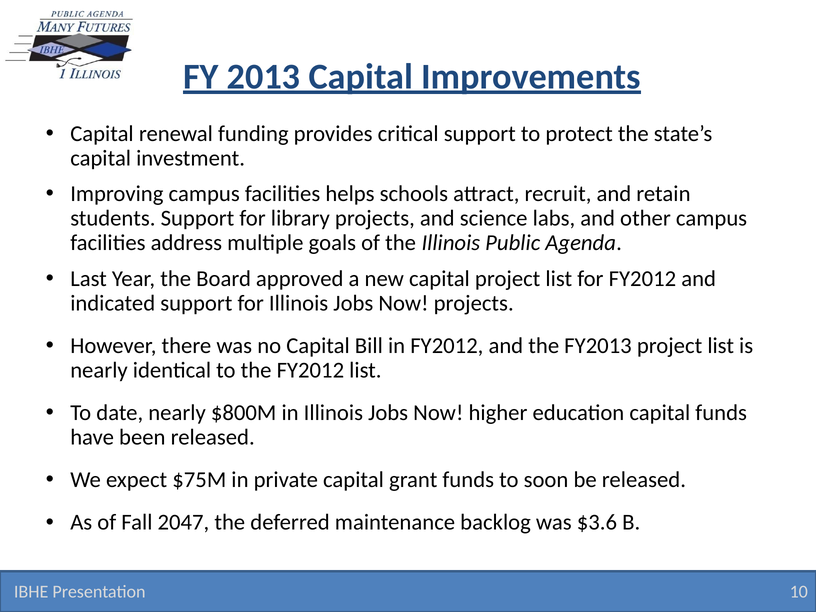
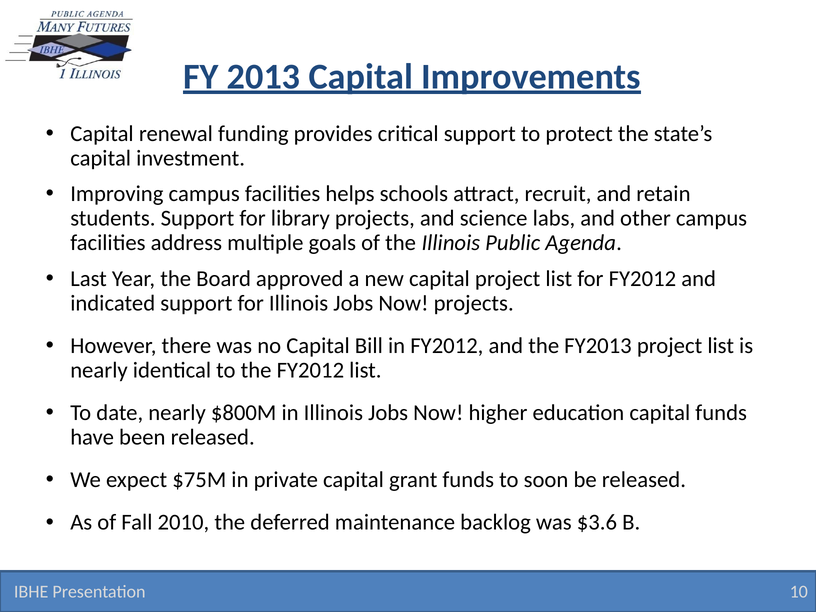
2047: 2047 -> 2010 (183, 522)
